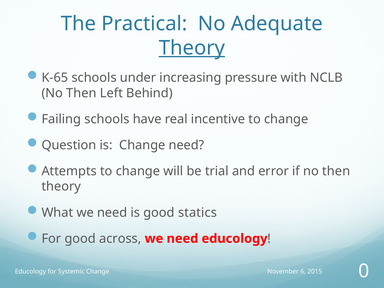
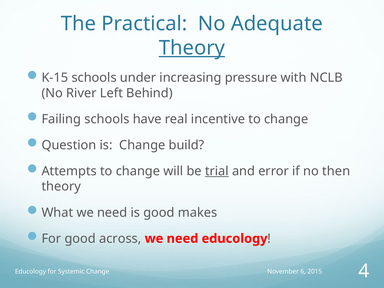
K-65: K-65 -> K-15 (55, 78)
Then: Then -> River (81, 93)
Change need: need -> build (186, 145)
trial underline: none -> present (217, 171)
statics: statics -> makes (198, 213)
0: 0 -> 4 (364, 271)
